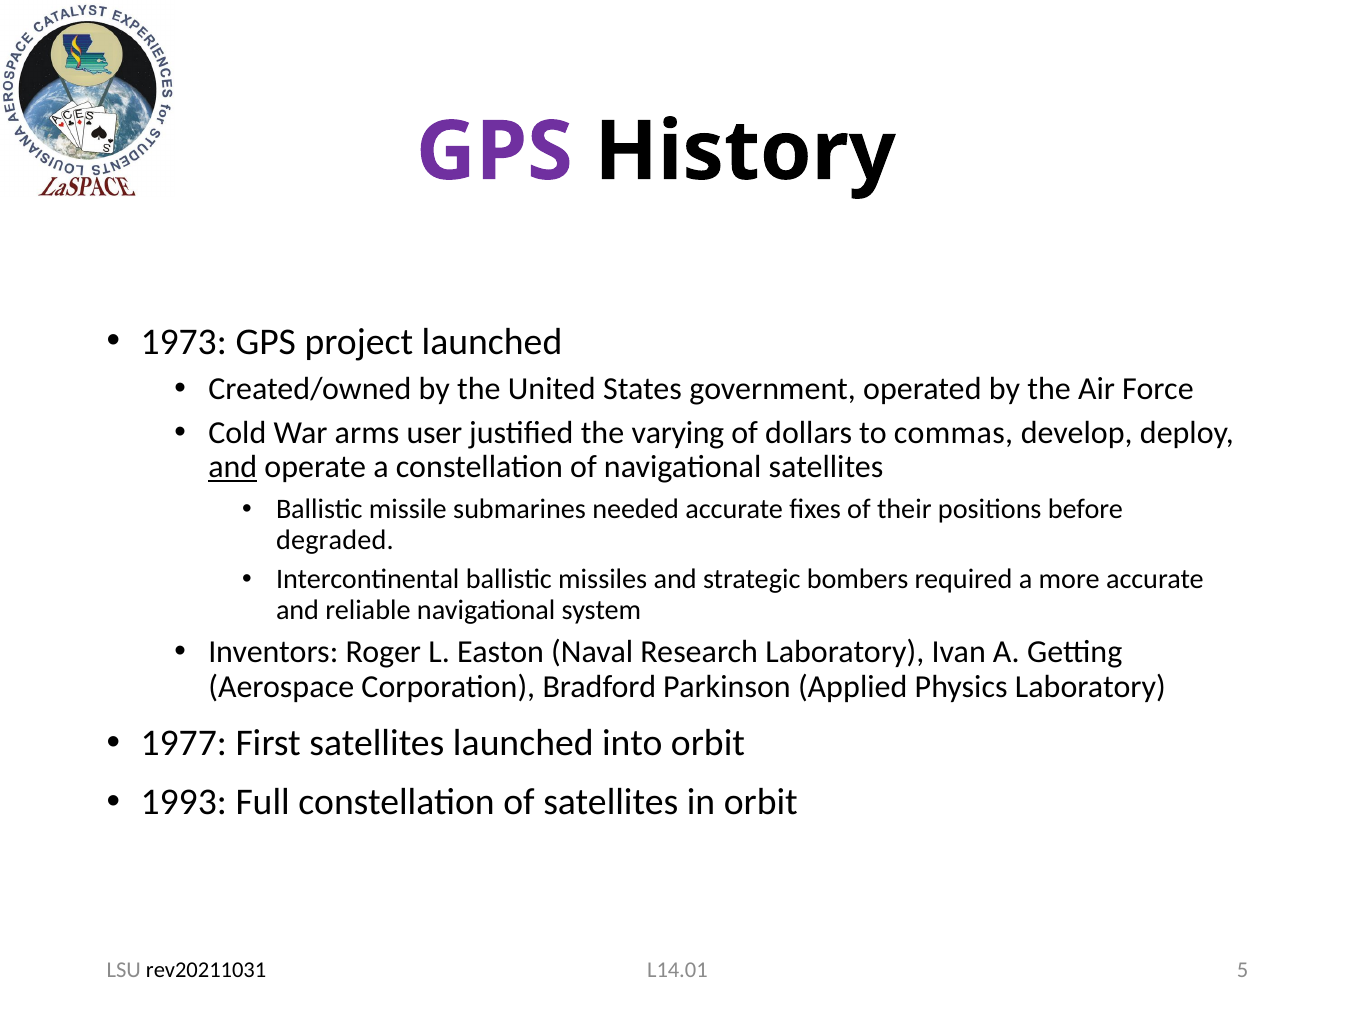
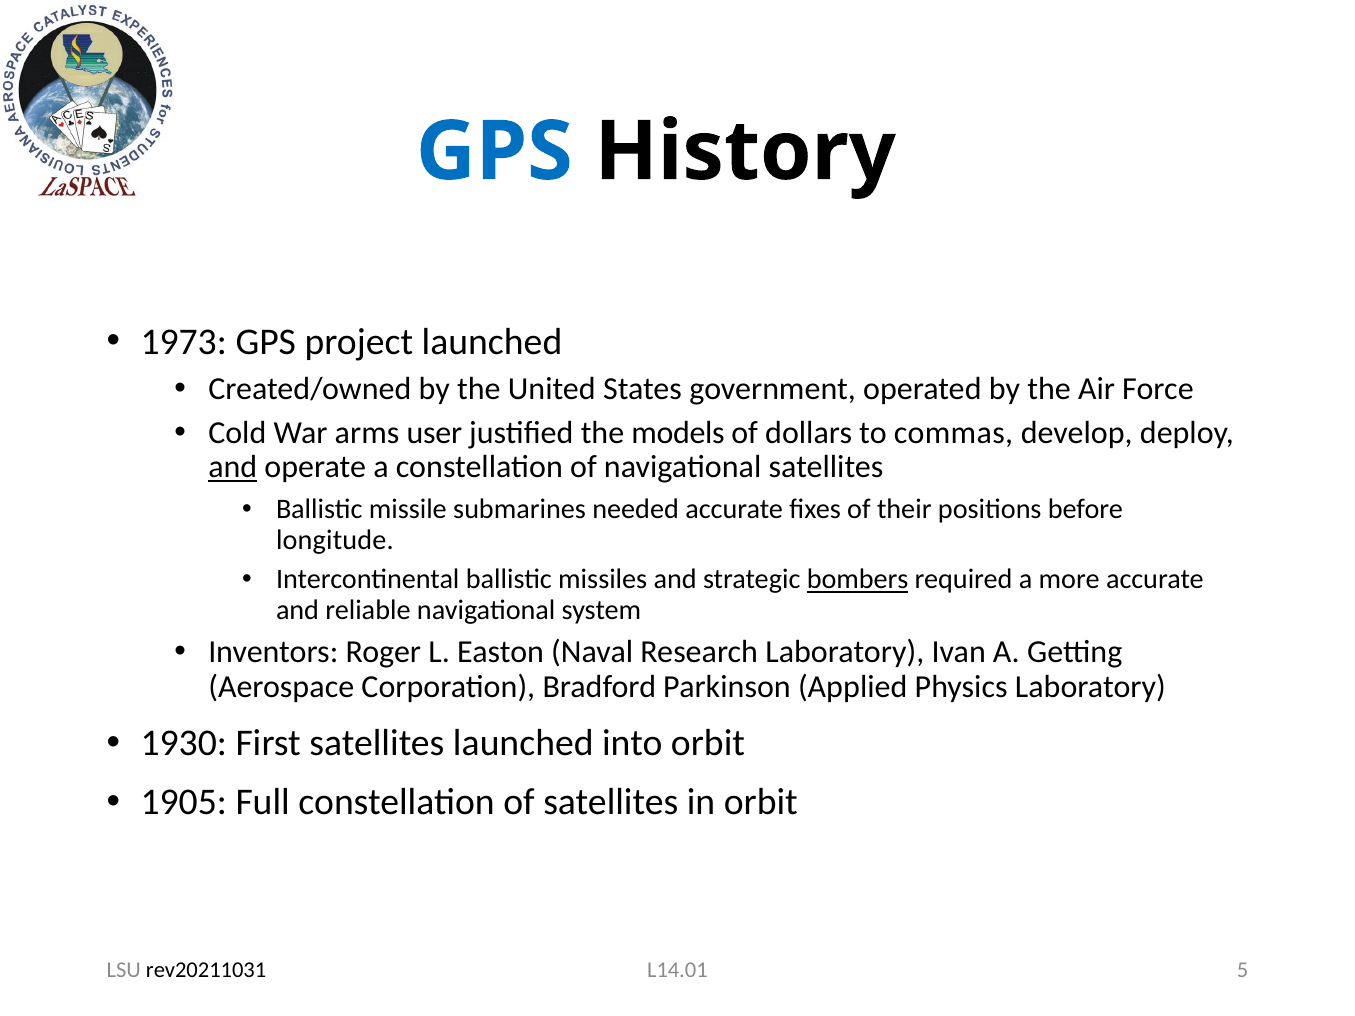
GPS colour: purple -> blue (494, 152)
varying: varying -> models (678, 433)
degraded: degraded -> longitude (335, 540)
bombers underline: none -> present (858, 580)
1977: 1977 -> 1930 (184, 743)
1993: 1993 -> 1905 (184, 803)
